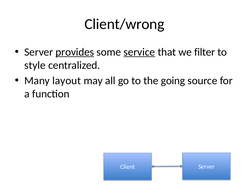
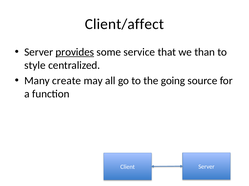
Client/wrong: Client/wrong -> Client/affect (124, 24)
service underline: present -> none (139, 52)
filter: filter -> than (205, 52)
layout: layout -> create (67, 81)
